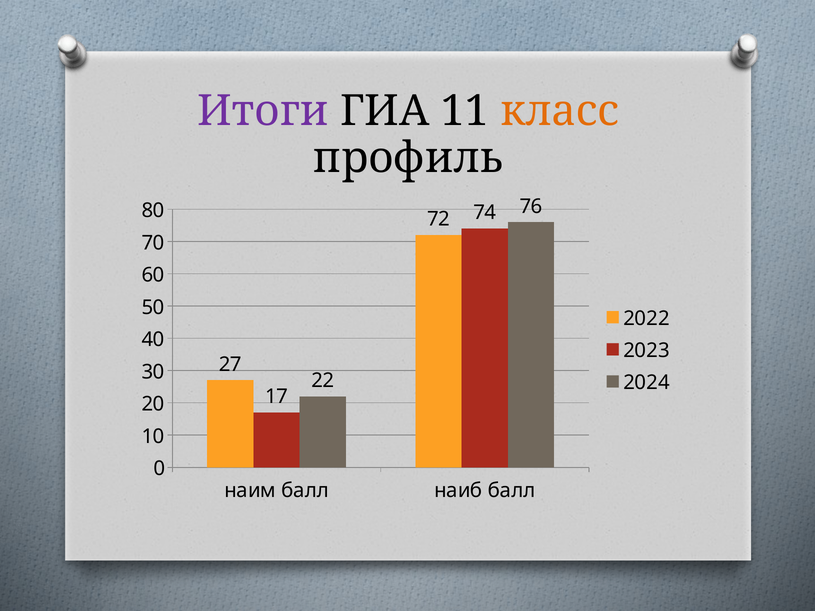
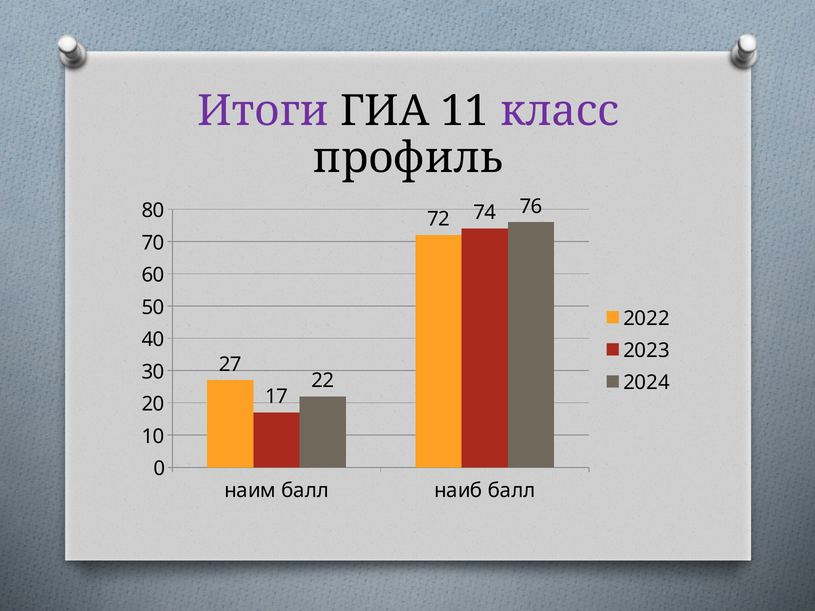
класс colour: orange -> purple (559, 111)
